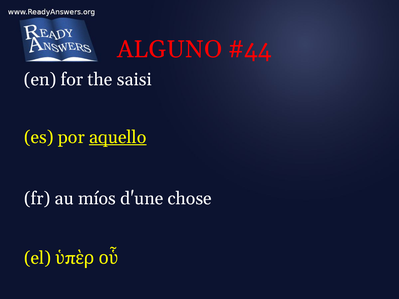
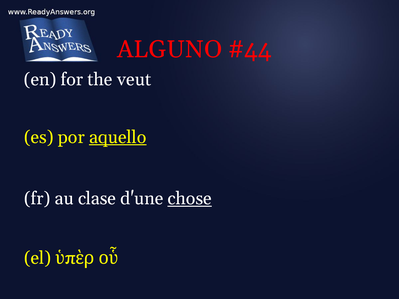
saisi: saisi -> veut (134, 79)
míos: míos -> clase (97, 199)
chose underline: none -> present (190, 199)
